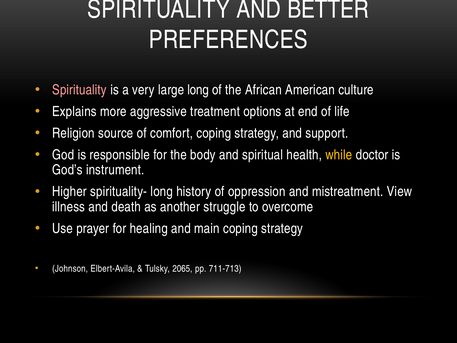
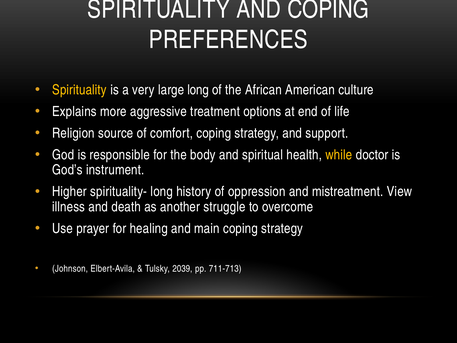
AND BETTER: BETTER -> COPING (328, 9)
Spirituality colour: pink -> yellow (79, 90)
2065: 2065 -> 2039 (182, 268)
